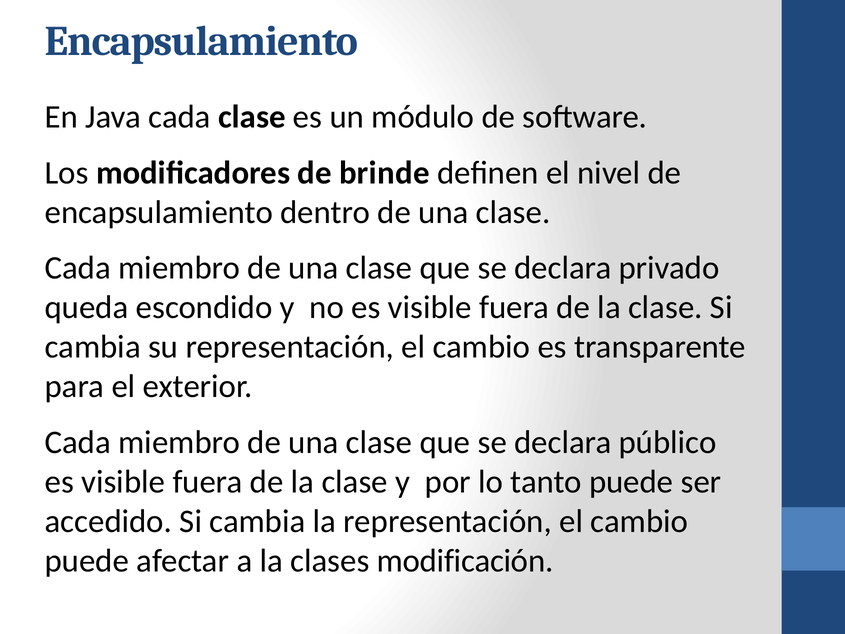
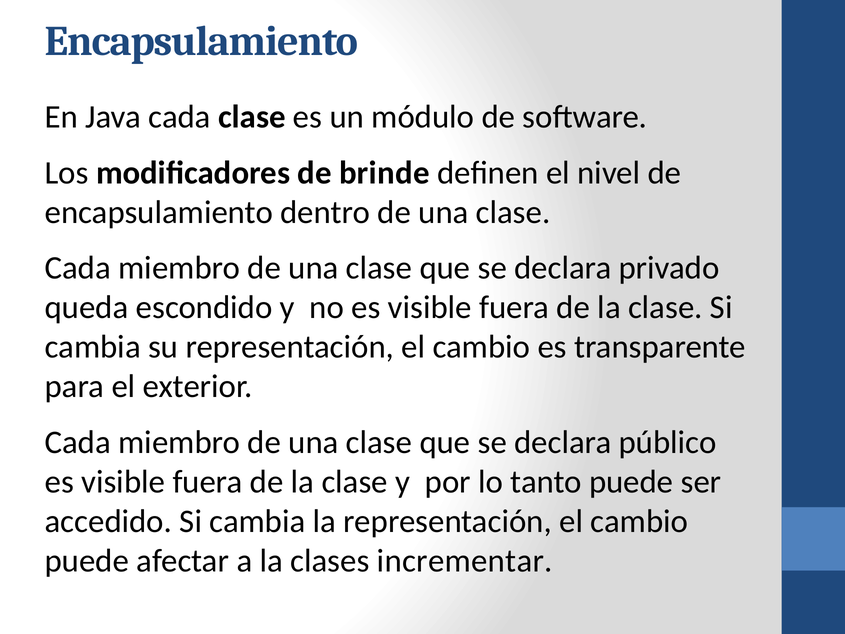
modificación: modificación -> incrementar (465, 561)
